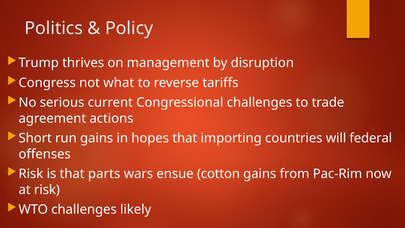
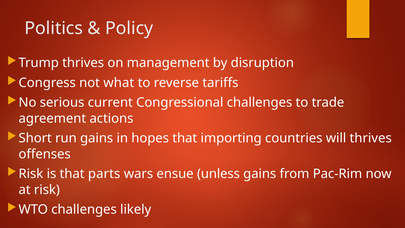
will federal: federal -> thrives (371, 138)
cotton: cotton -> unless (218, 174)
